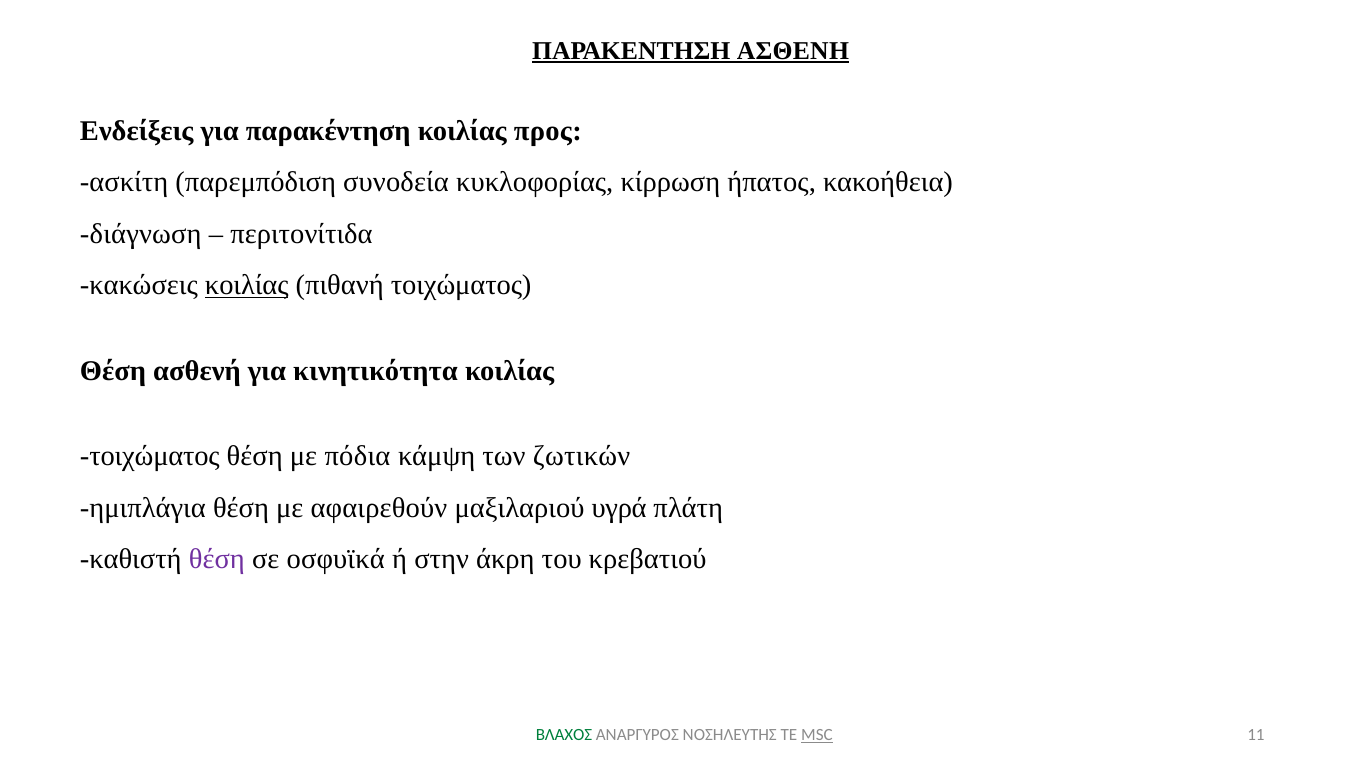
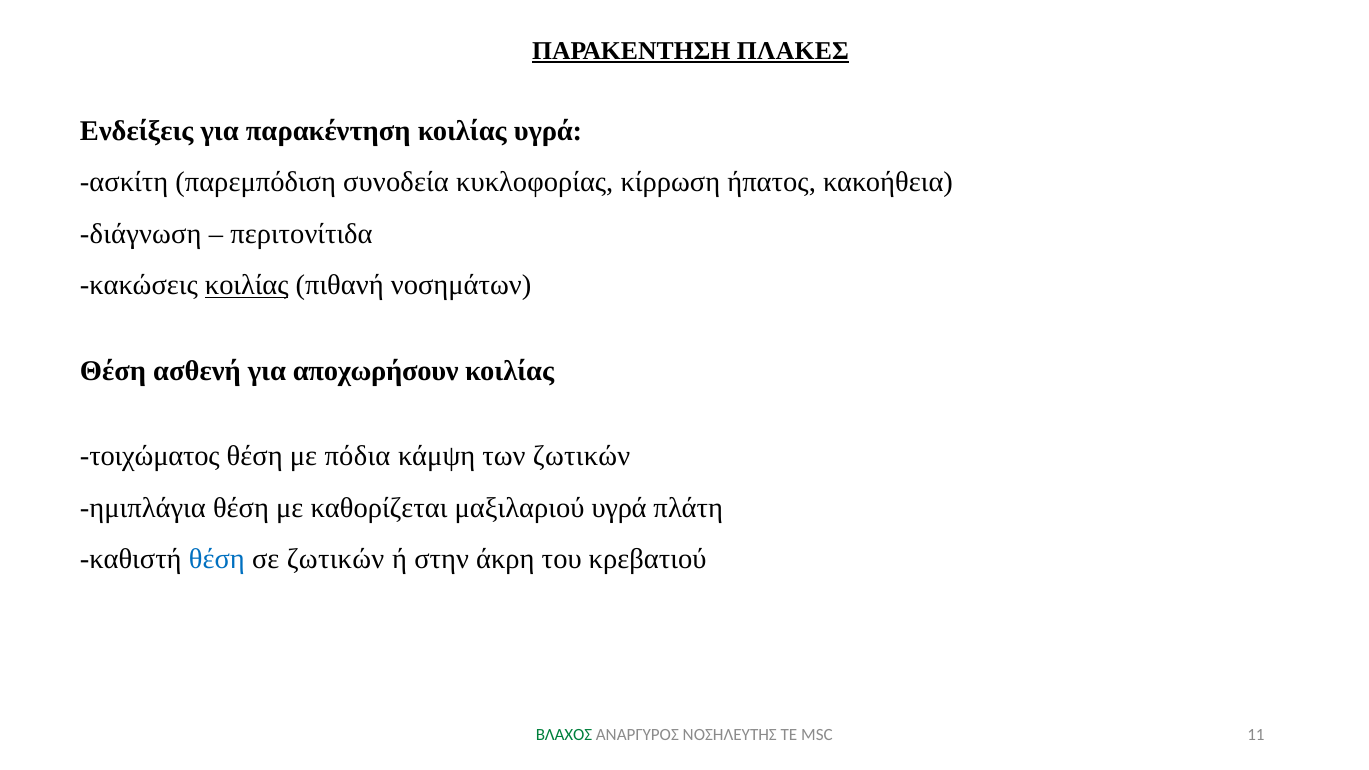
ΑΣΘΕΝΗ: ΑΣΘΕΝΗ -> ΠΛΑΚΕΣ (793, 51)
κοιλίας προς: προς -> υγρά (548, 131)
πιθανή τοιχώματος: τοιχώματος -> νοσημάτων (461, 285)
κινητικότητα: κινητικότητα -> αποχωρήσουν (376, 371)
αφαιρεθούν: αφαιρεθούν -> καθορίζεται (379, 508)
θέση colour: purple -> blue (217, 559)
σε οσφυϊκά: οσφυϊκά -> ζωτικών (336, 559)
MSC underline: present -> none (817, 735)
